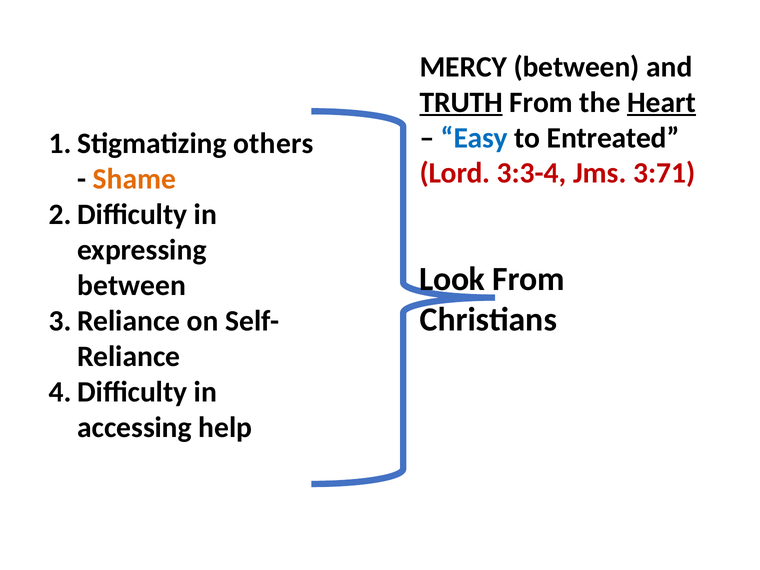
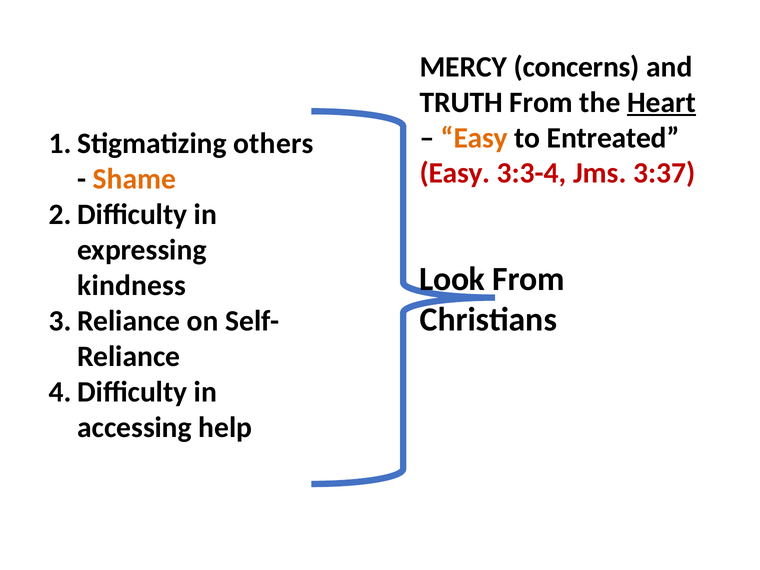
MERCY between: between -> concerns (577, 67)
TRUTH underline: present -> none (461, 102)
Easy colour: blue -> orange (474, 138)
Lord: Lord -> Easy (455, 173)
3:71: 3:71 -> 3:37 (664, 173)
between: between -> kindness (132, 285)
